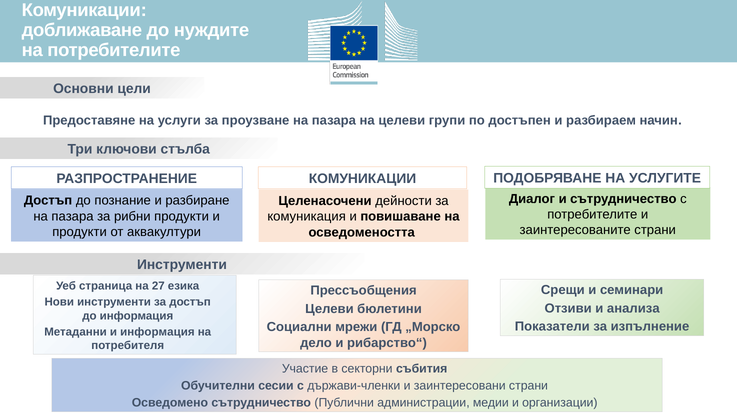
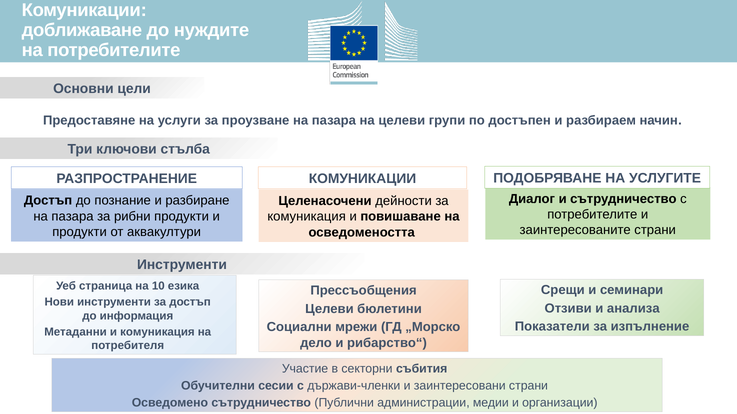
27: 27 -> 10 (158, 286)
и информация: информация -> комуникация (157, 332)
